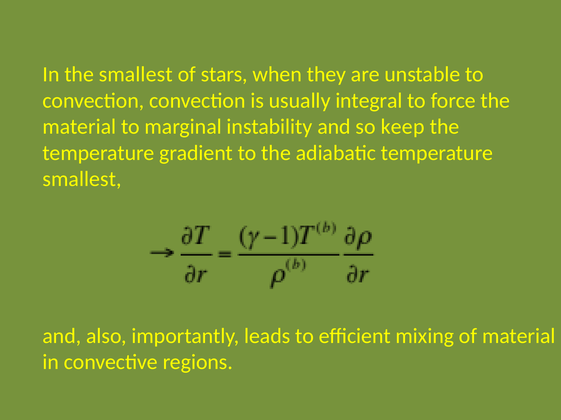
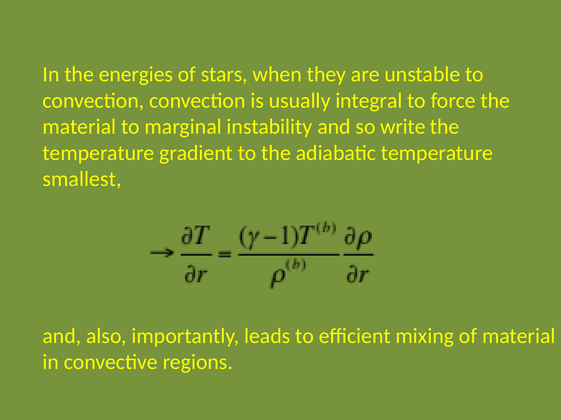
the smallest: smallest -> energies (136, 75)
keep: keep -> write (403, 127)
